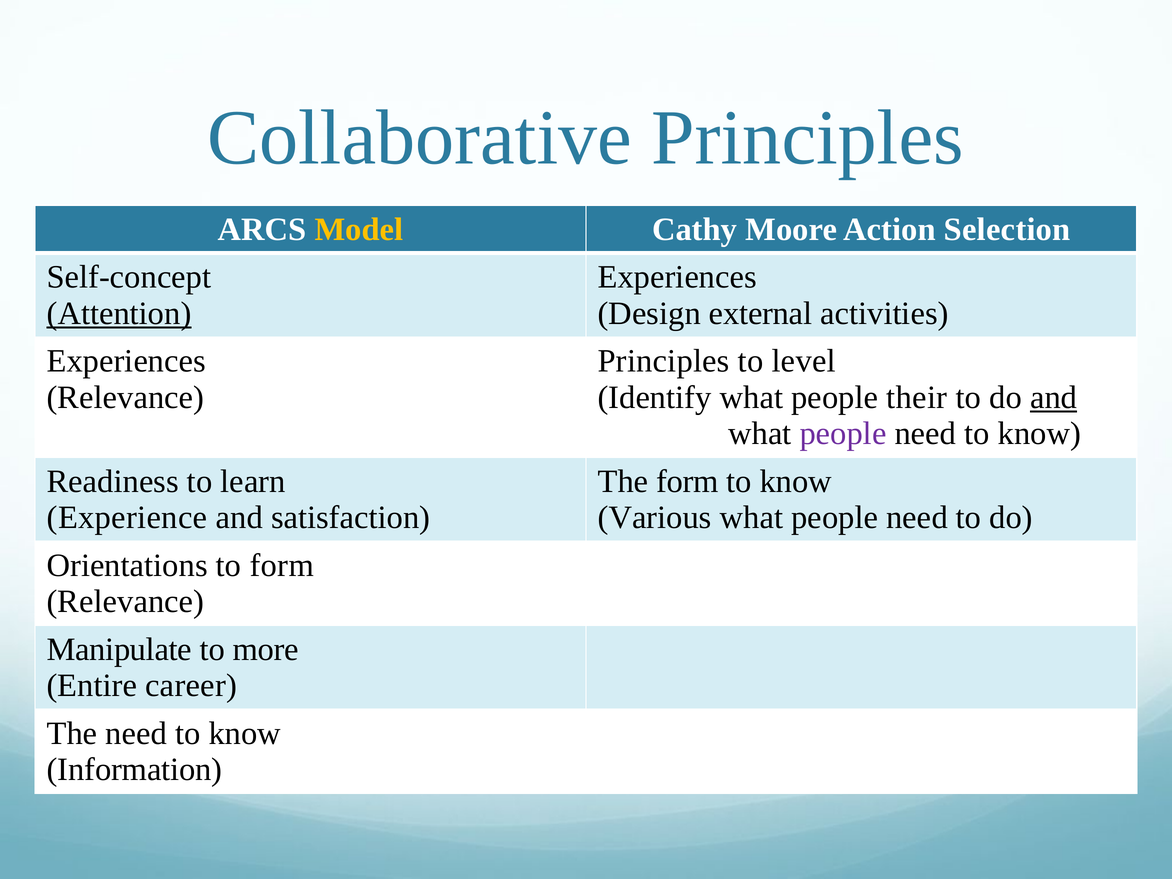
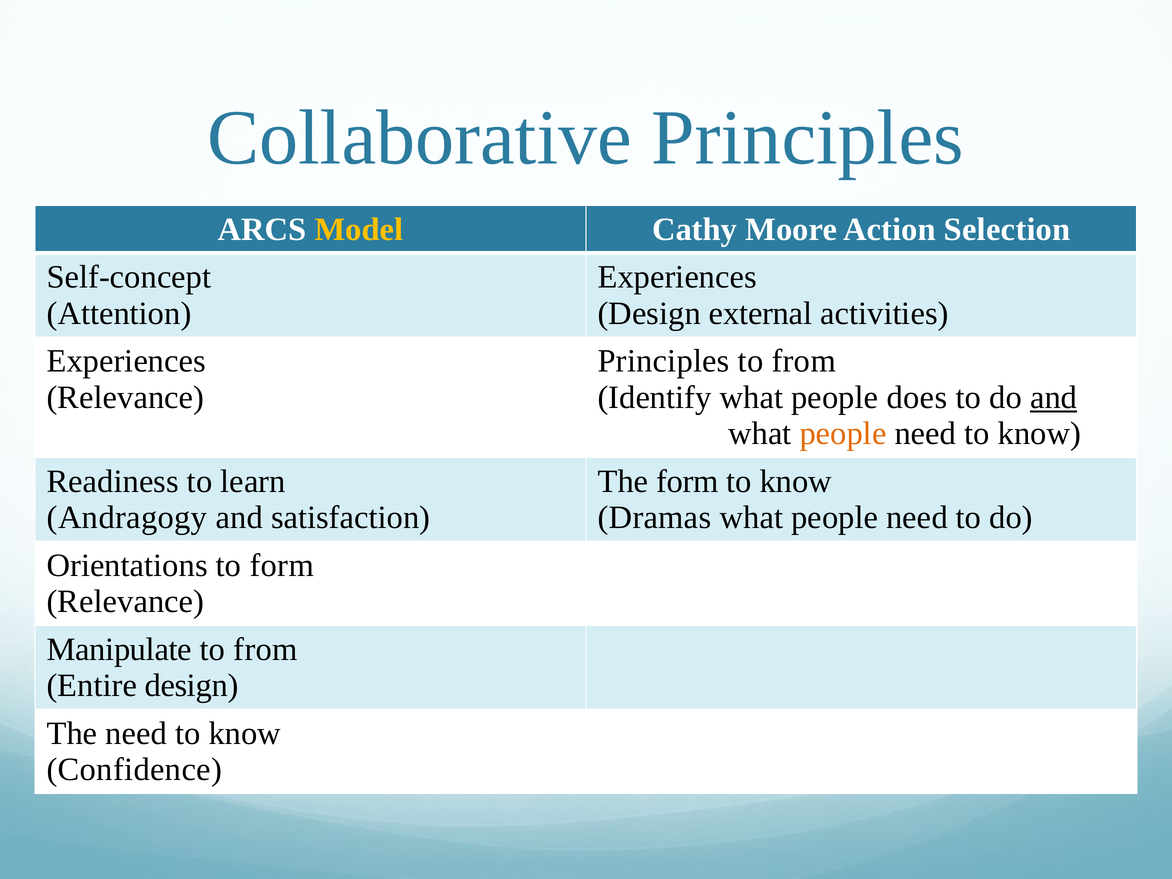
Attention underline: present -> none (119, 313)
level: level -> from (804, 361)
their: their -> does (917, 397)
people colour: purple -> orange (843, 434)
Experience: Experience -> Andragogy (127, 518)
Various: Various -> Dramas (654, 518)
more: more -> from (265, 649)
Entire career: career -> design (191, 686)
Information: Information -> Confidence (134, 770)
